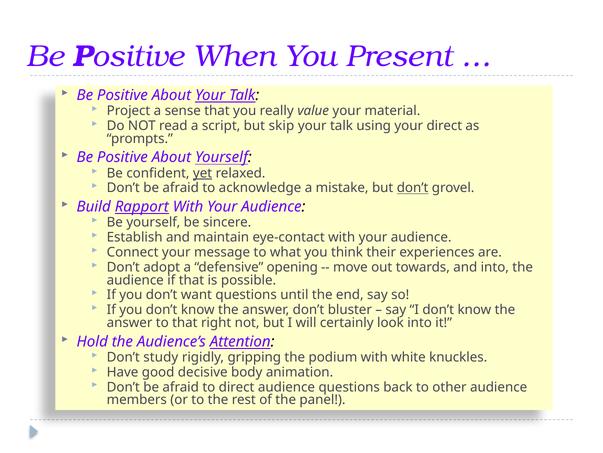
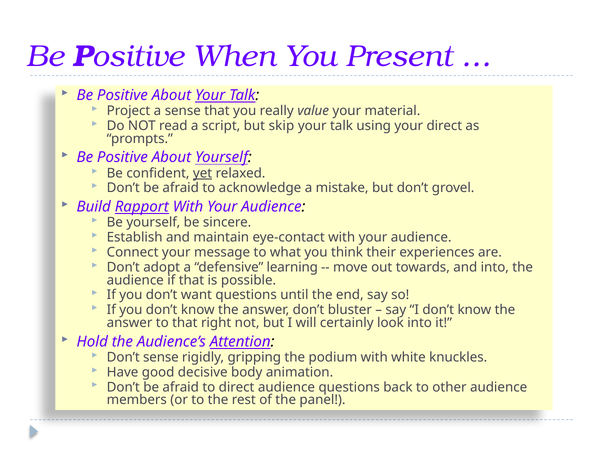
don’t underline: present -> none (413, 188)
opening: opening -> learning (292, 267)
Don’t study: study -> sense (161, 357)
